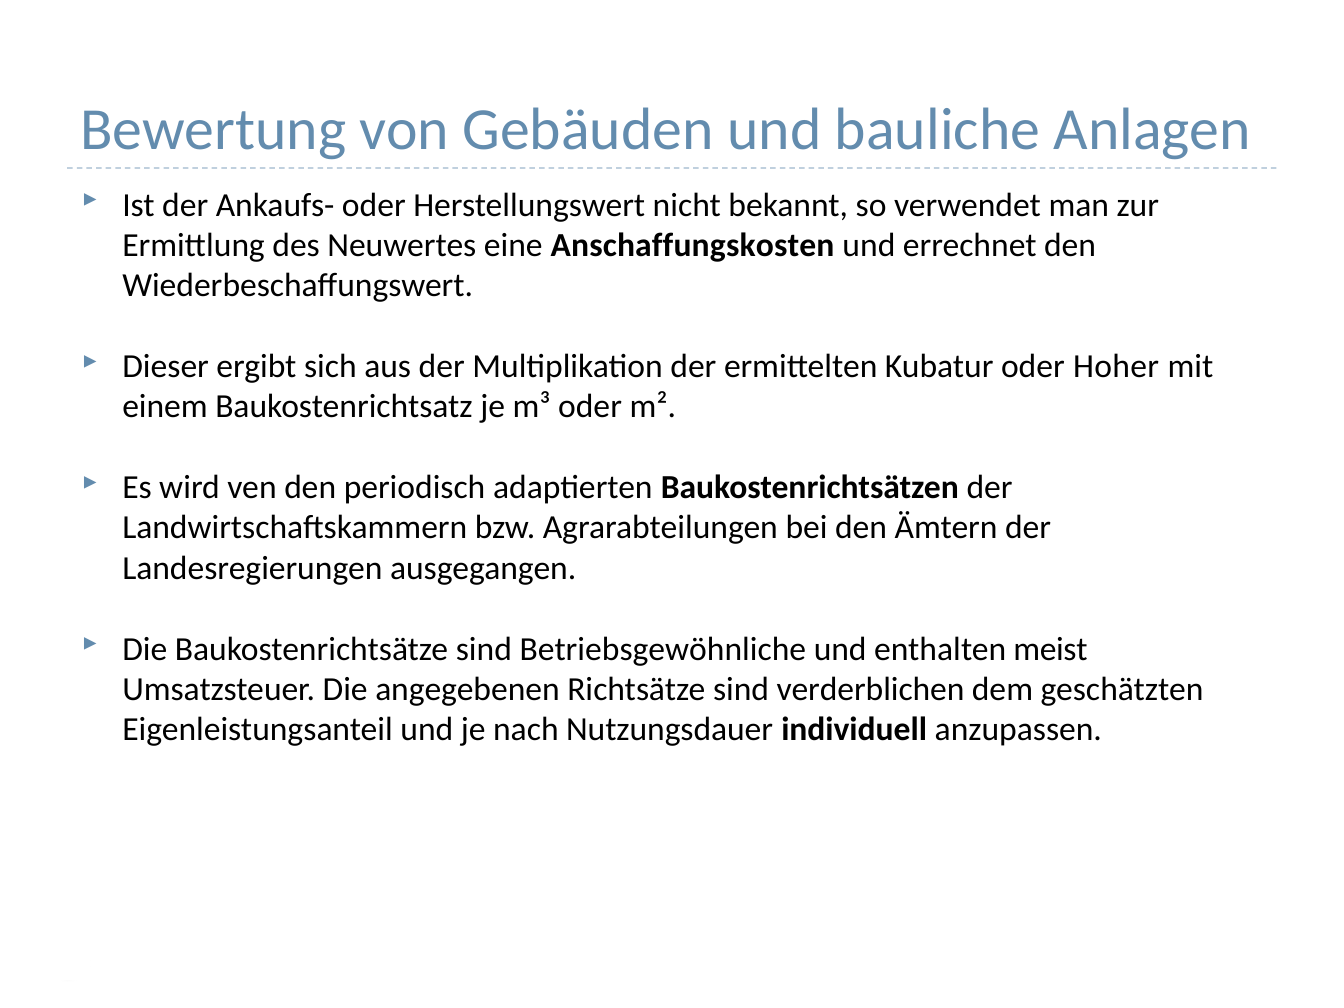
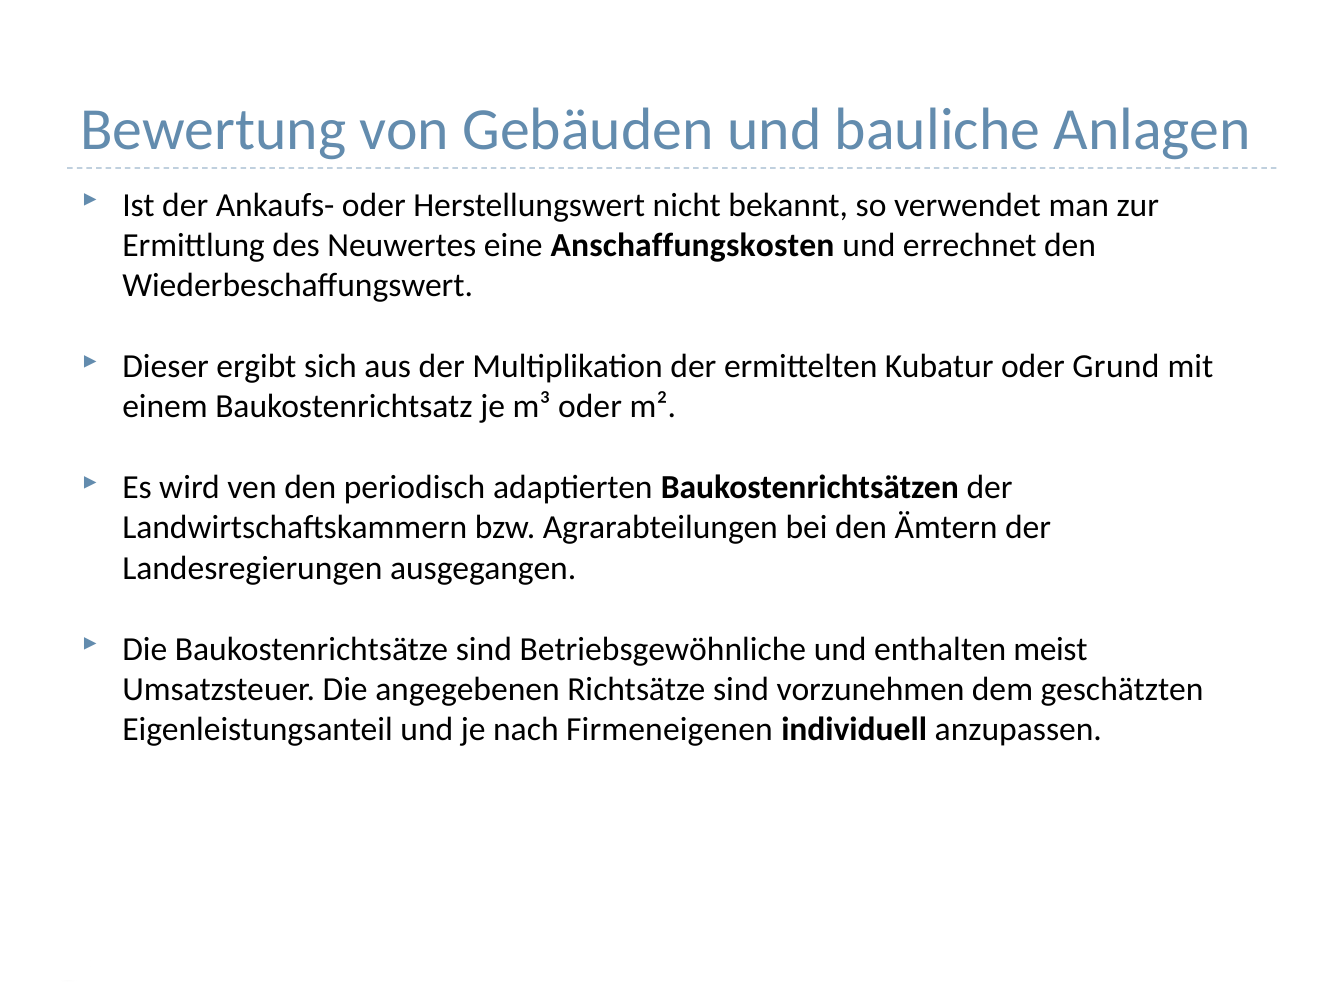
Hoher: Hoher -> Grund (1116, 366)
verderblichen: verderblichen -> vorzunehmen (871, 689)
Nutzungsdauer: Nutzungsdauer -> Firmeneigenen (669, 730)
